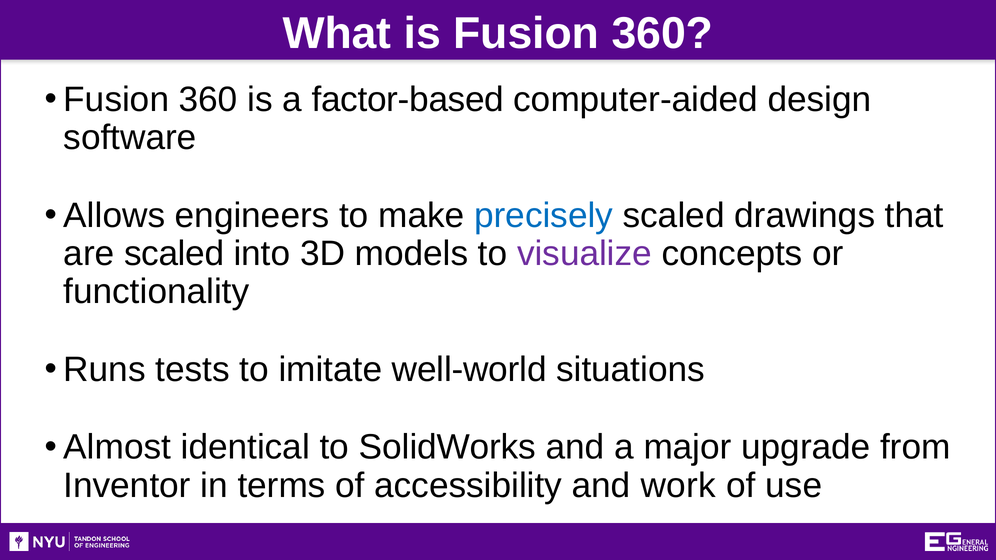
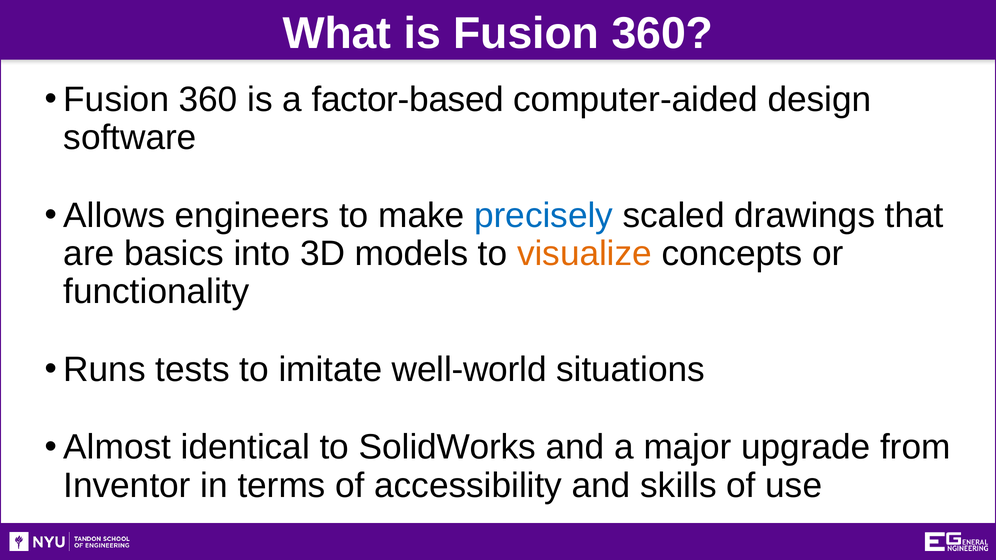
are scaled: scaled -> basics (174, 254)
visualize colour: purple -> orange (585, 254)
work: work -> skills (678, 486)
